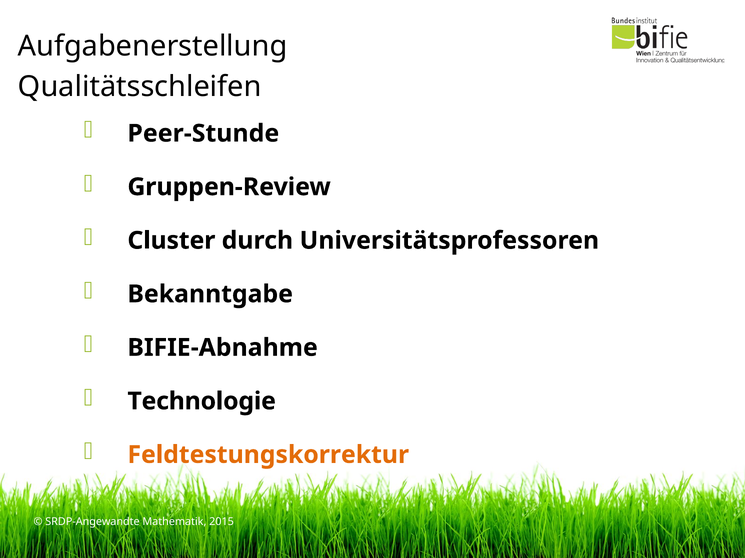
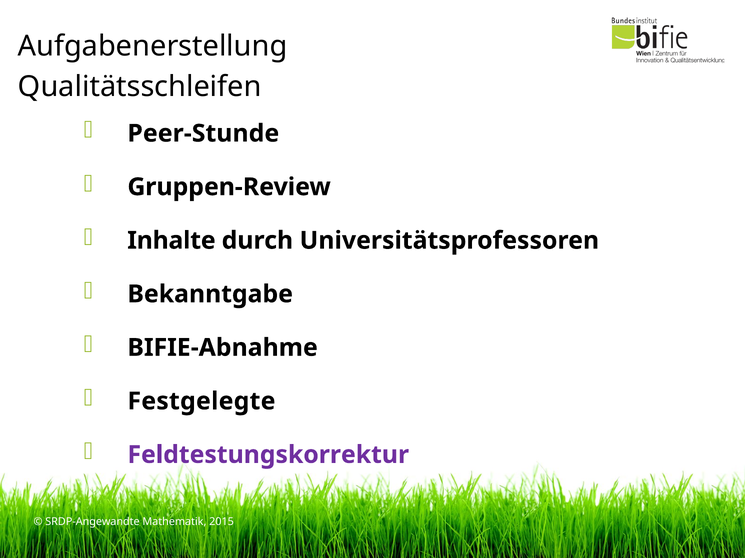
Cluster: Cluster -> Inhalte (171, 241)
Technologie: Technologie -> Festgelegte (201, 402)
Feldtestungskorrektur colour: orange -> purple (268, 455)
